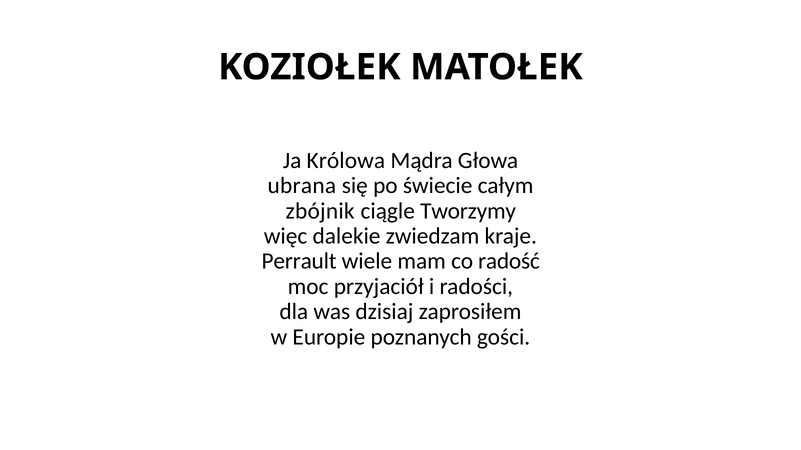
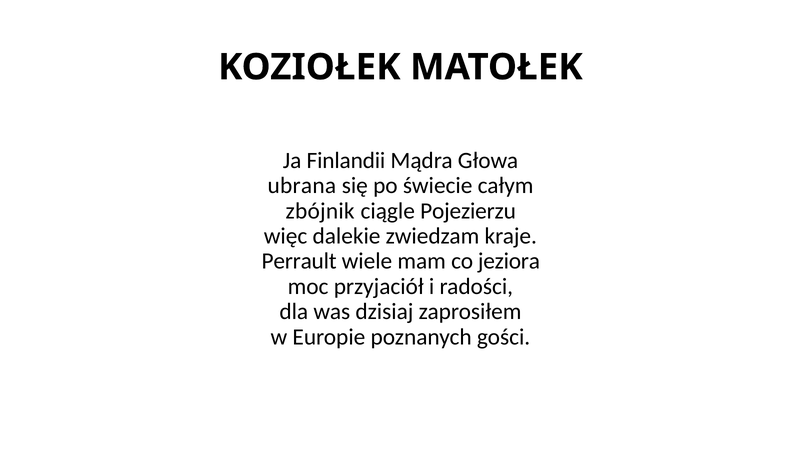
Królowa: Królowa -> Finlandii (346, 161)
Tworzymy: Tworzymy -> Pojezierzu (468, 211)
radość: radość -> jeziora (509, 262)
